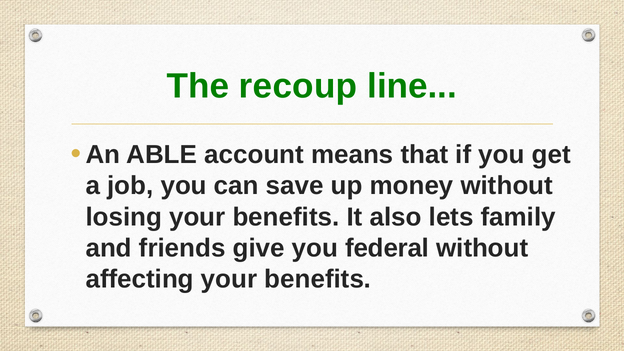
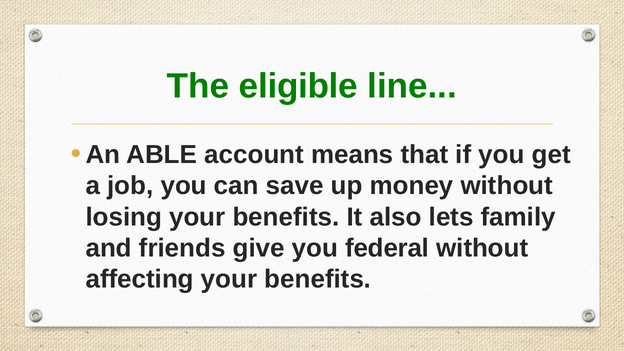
recoup: recoup -> eligible (298, 86)
